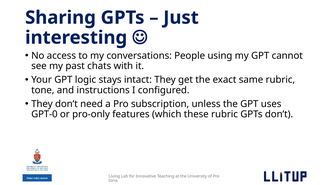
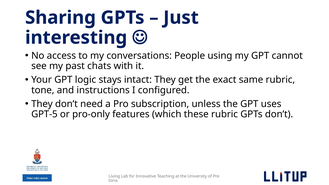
GPT-0: GPT-0 -> GPT-5 (44, 114)
